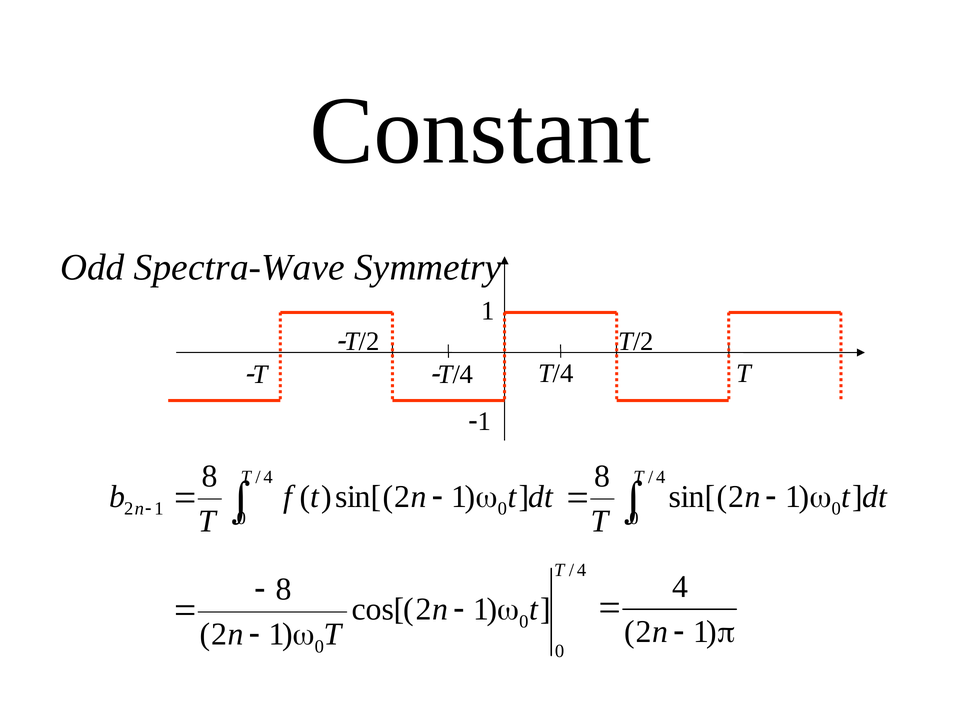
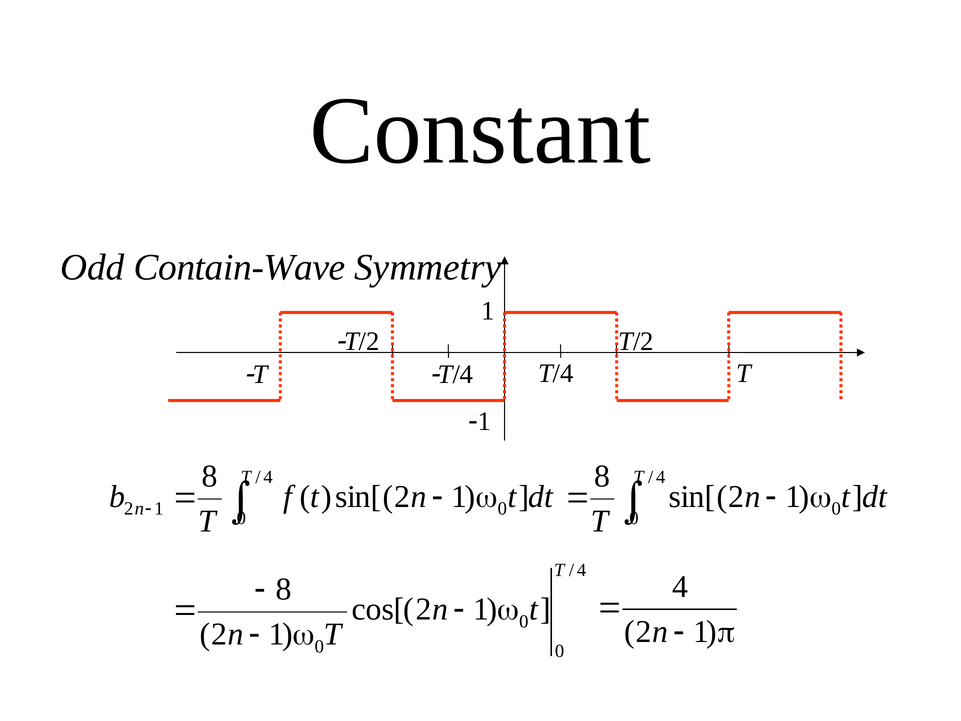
Spectra-Wave: Spectra-Wave -> Contain-Wave (240, 267)
